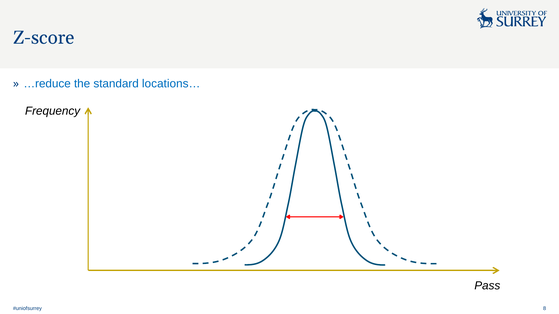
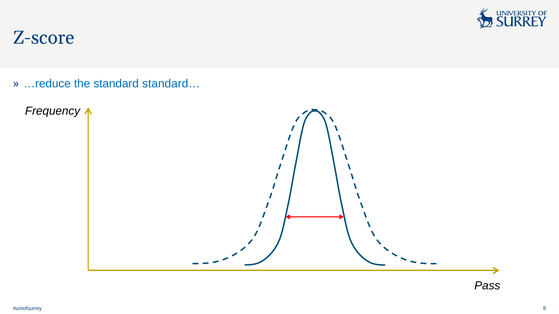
locations…: locations… -> standard… (171, 84)
